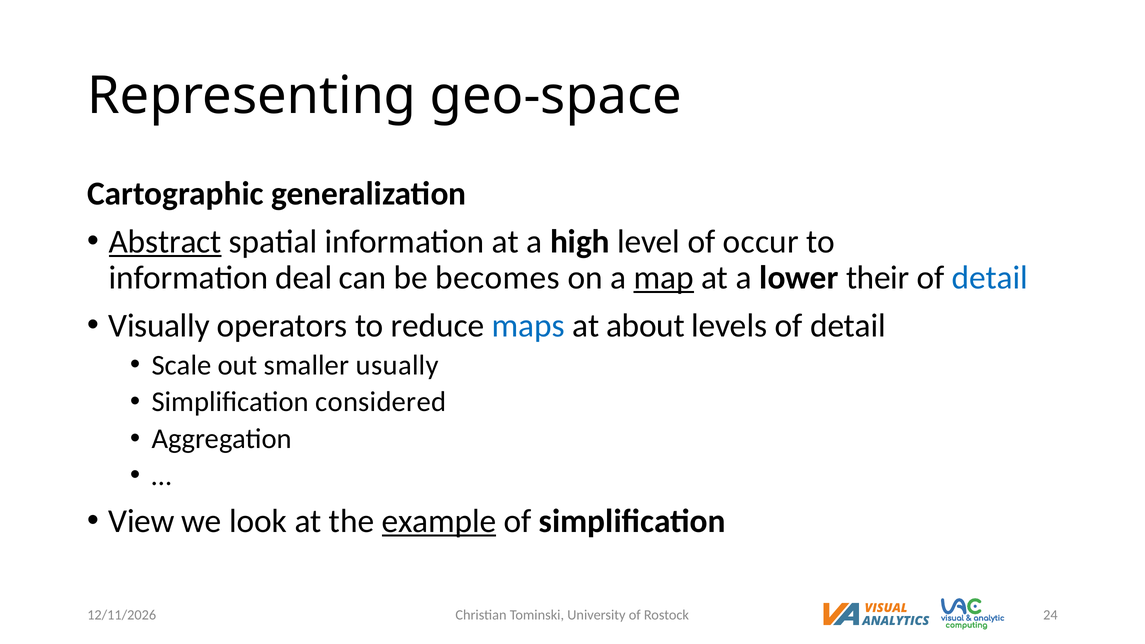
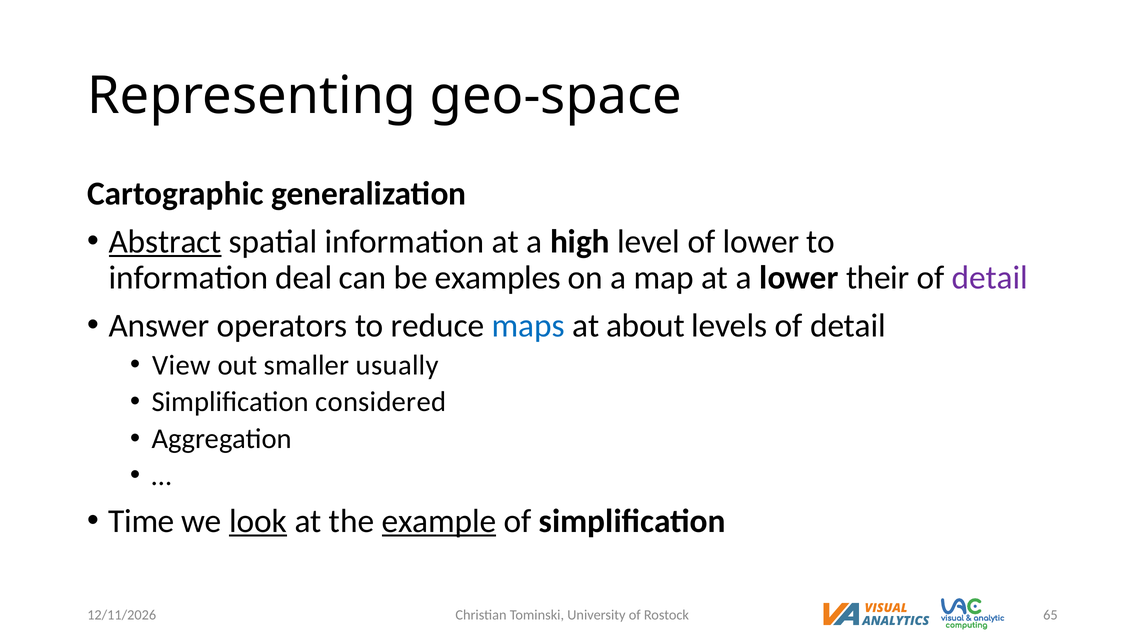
of occur: occur -> lower (761, 242)
becomes: becomes -> examples (498, 278)
map underline: present -> none (664, 278)
detail colour: blue -> purple (990, 278)
Visually: Visually -> Answer (159, 326)
Scale: Scale -> View (181, 365)
View: View -> Time (141, 521)
look underline: none -> present (258, 521)
24: 24 -> 65 (1050, 615)
